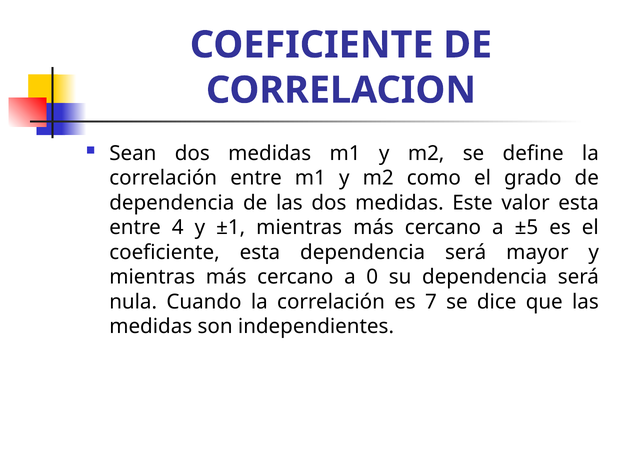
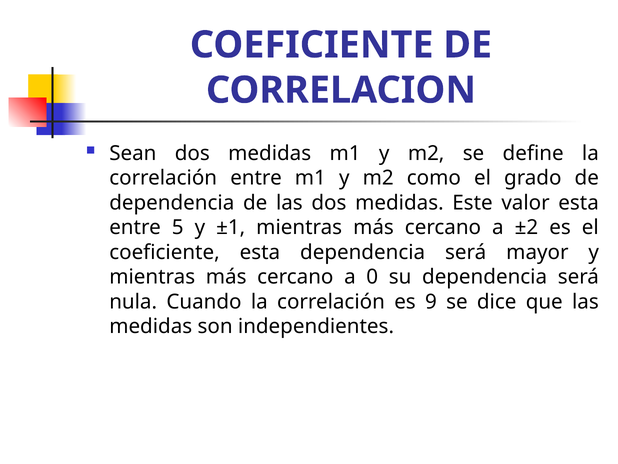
4: 4 -> 5 (178, 227)
±5: ±5 -> ±2 (526, 227)
7: 7 -> 9 (431, 302)
